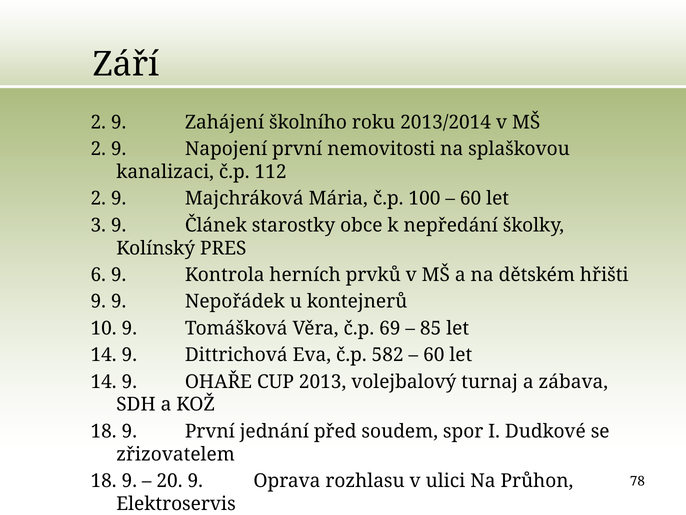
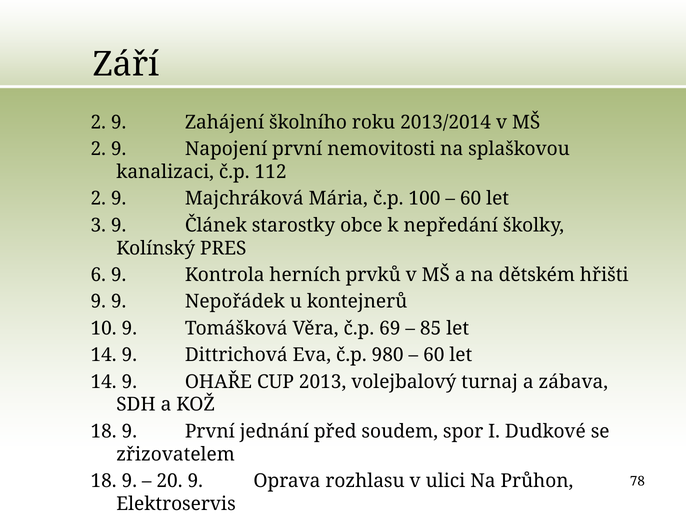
582: 582 -> 980 (388, 355)
